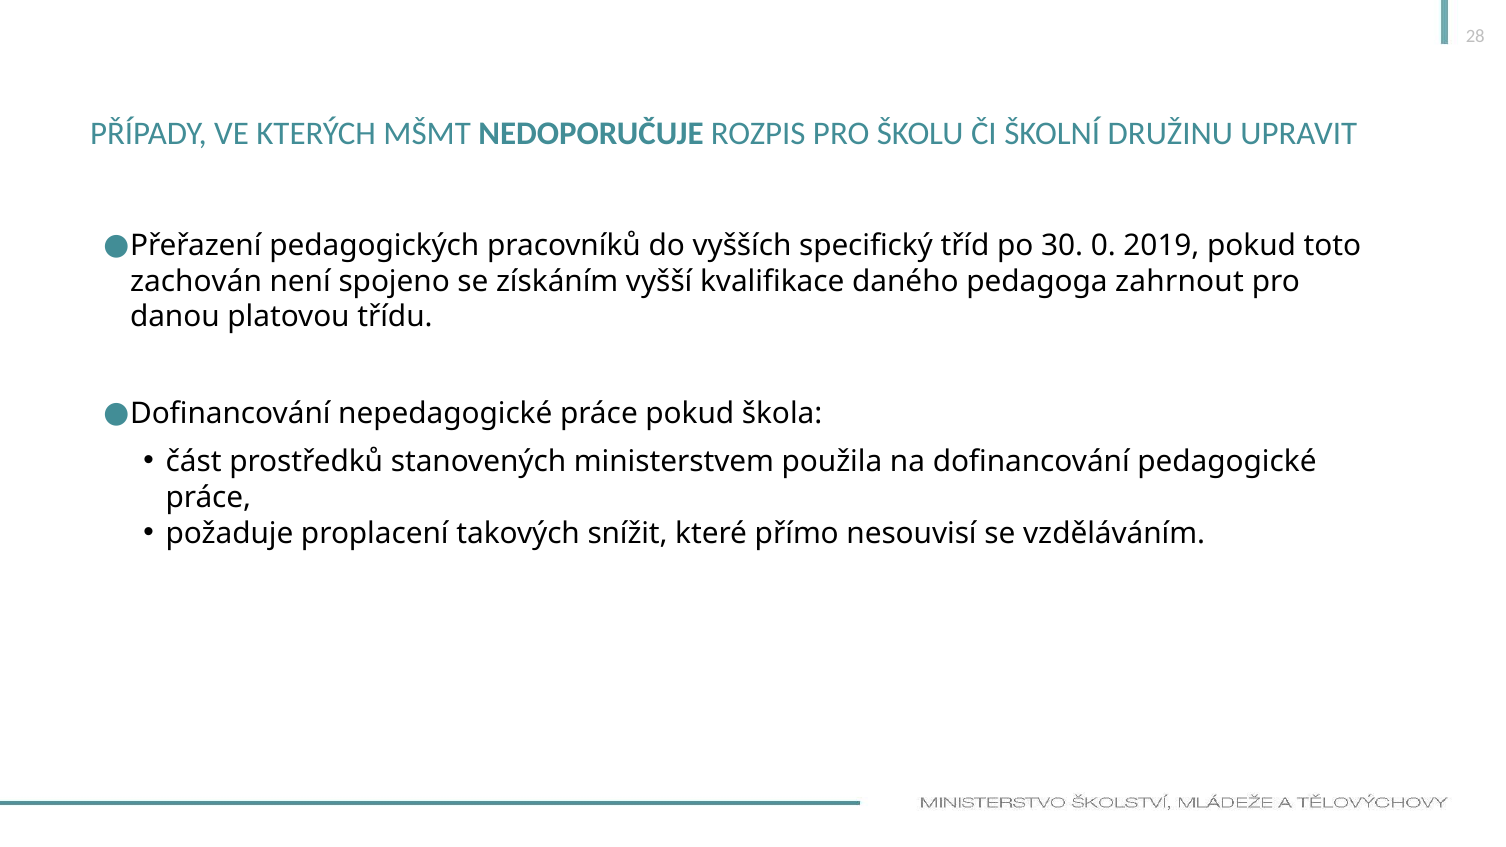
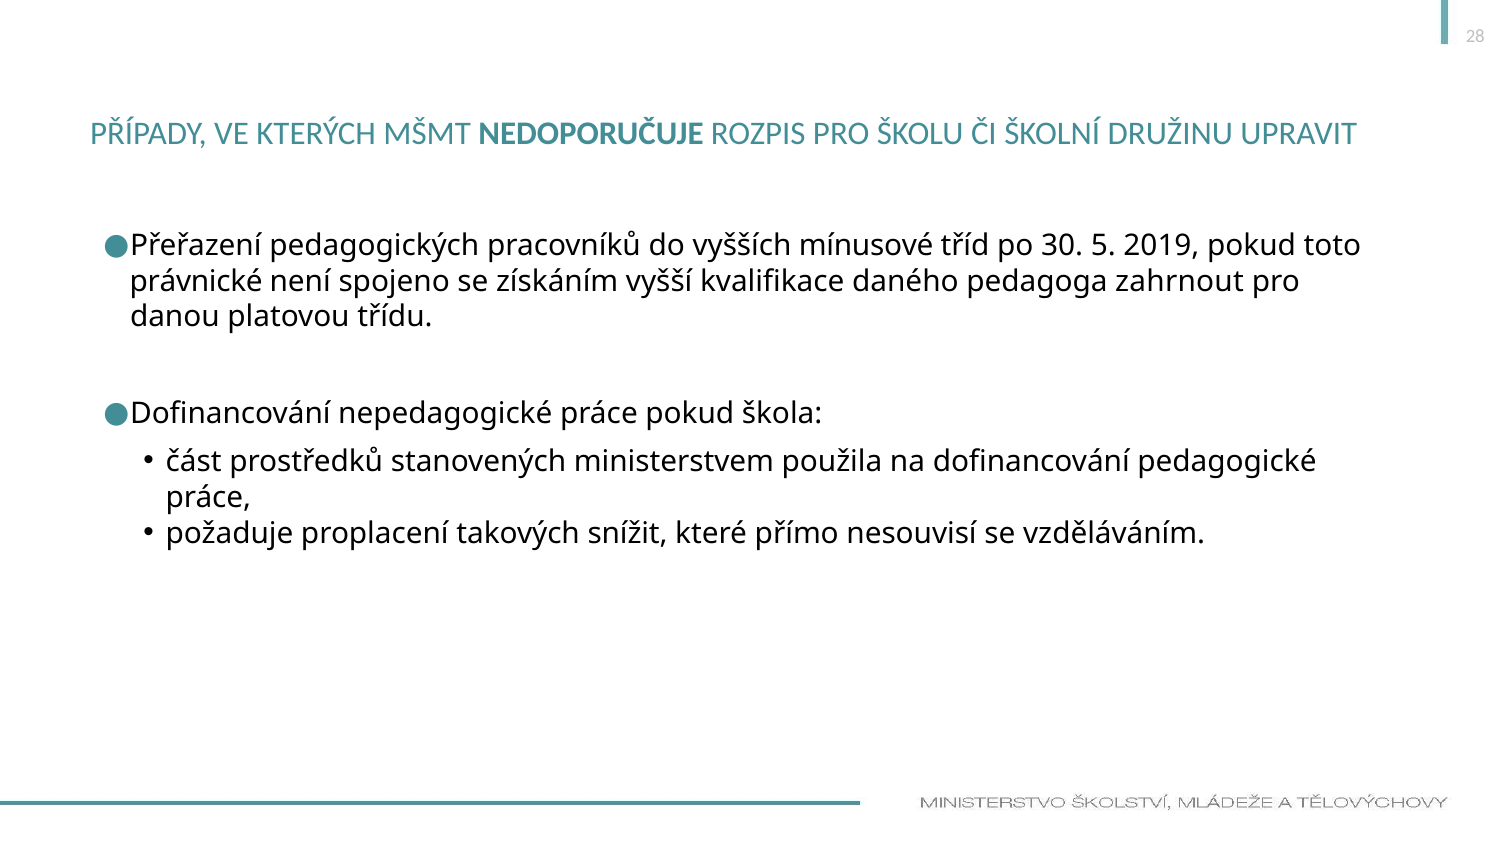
specifický: specifický -> mínusové (866, 245)
0: 0 -> 5 (1103, 245)
zachován: zachován -> právnické (196, 281)
